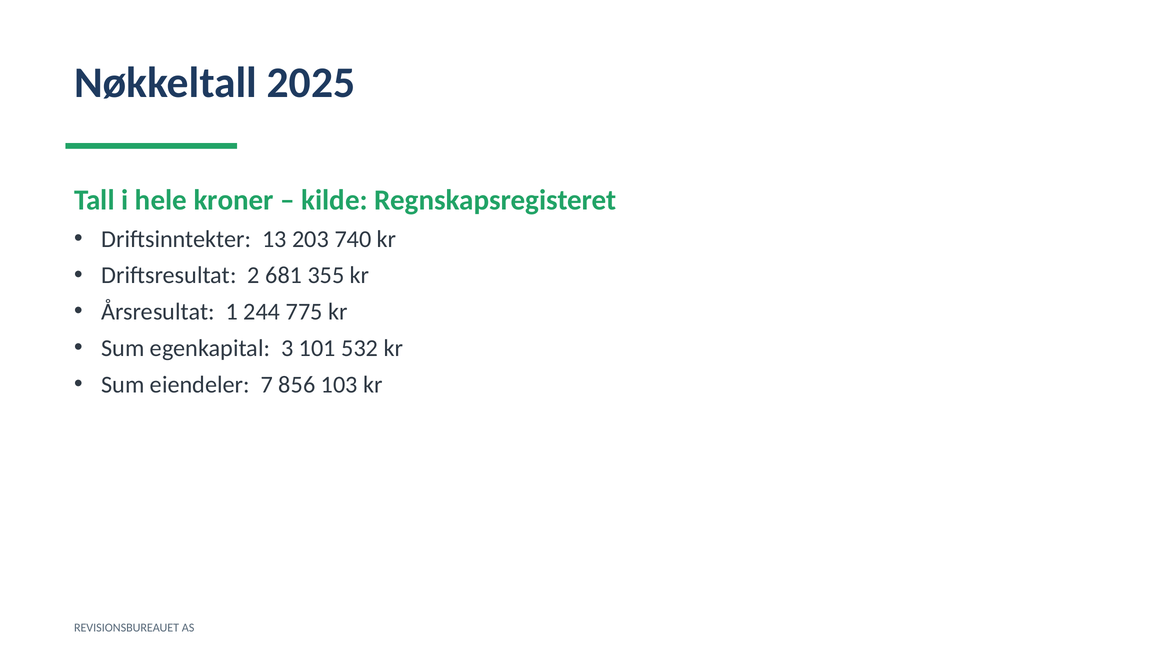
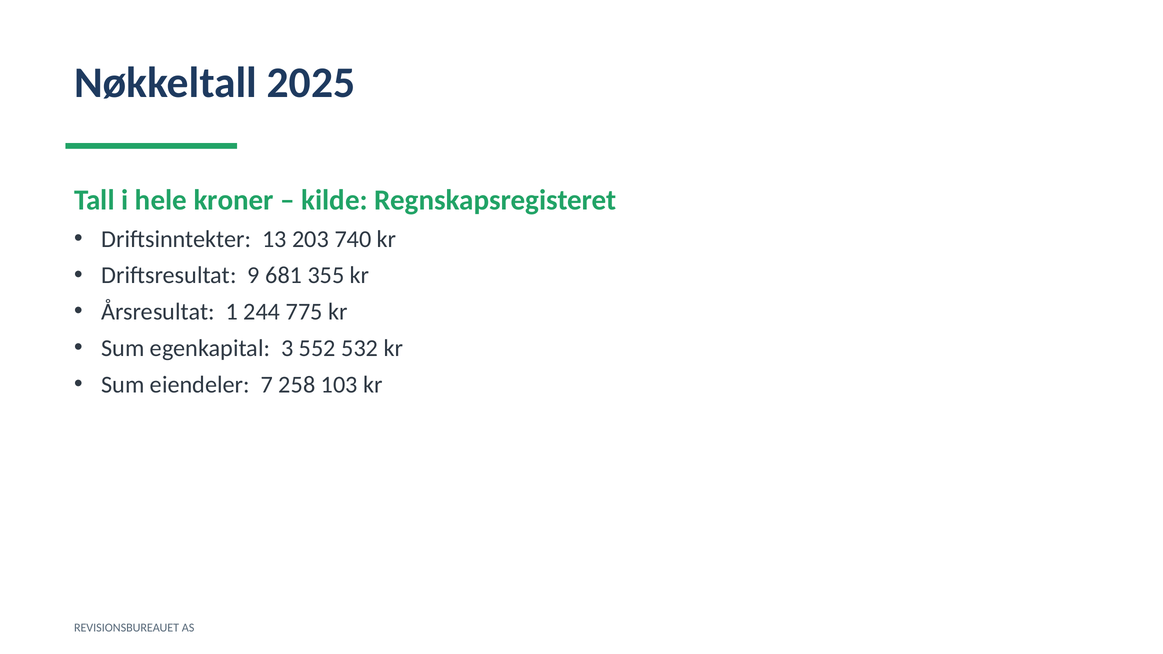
2: 2 -> 9 (254, 276)
101: 101 -> 552 (317, 348)
856: 856 -> 258 (297, 385)
